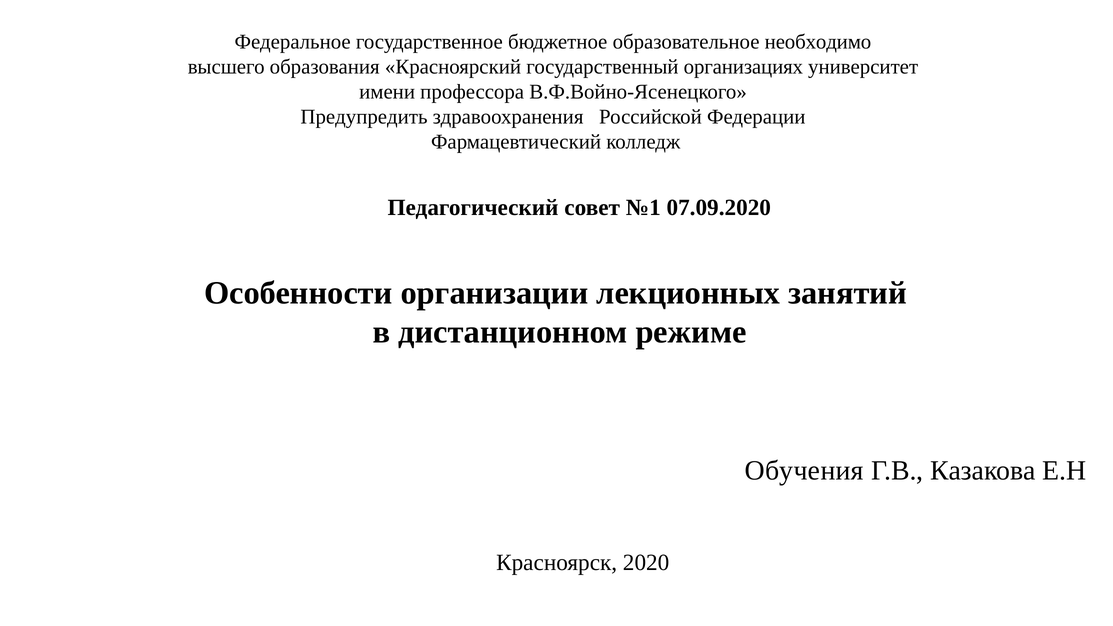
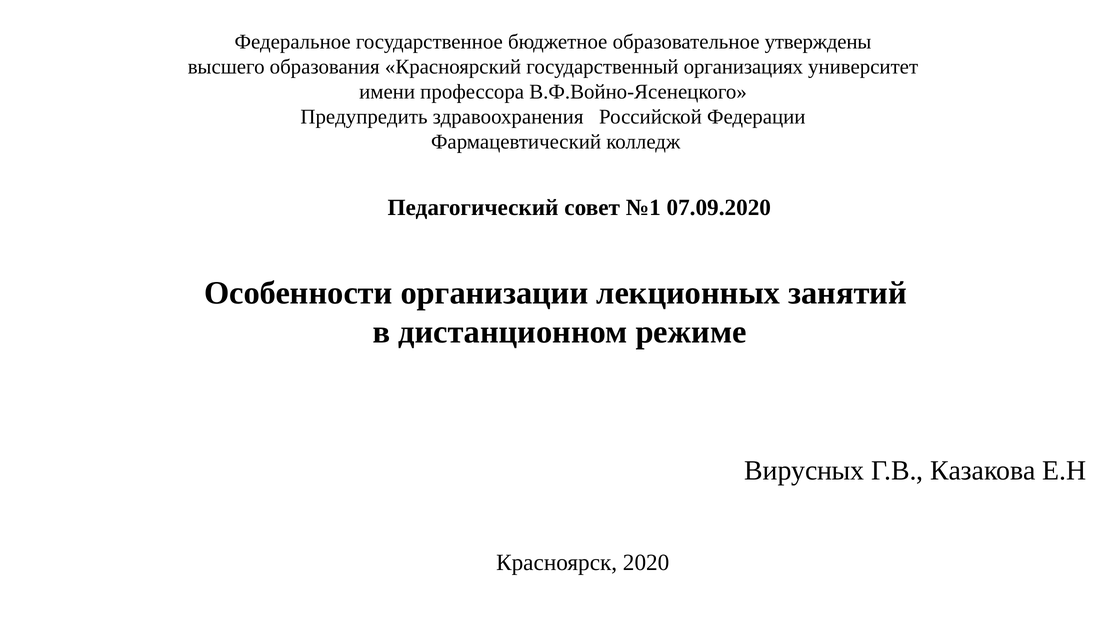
необходимо: необходимо -> утверждены (818, 42)
Обучения: Обучения -> Вирусных (804, 471)
